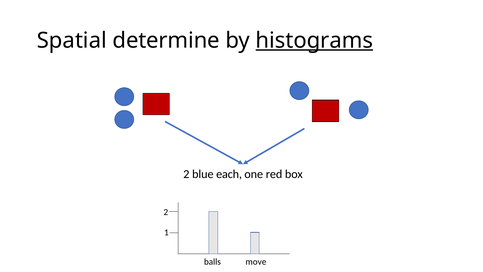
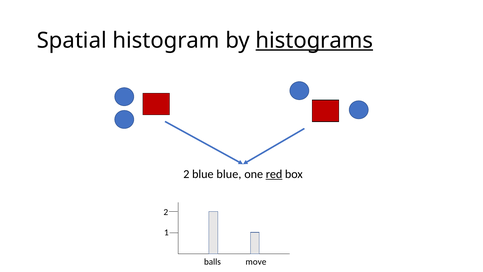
determine: determine -> histogram (166, 41)
blue each: each -> blue (229, 174)
red underline: none -> present (274, 174)
